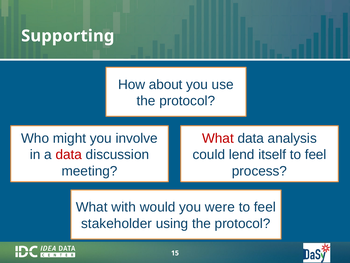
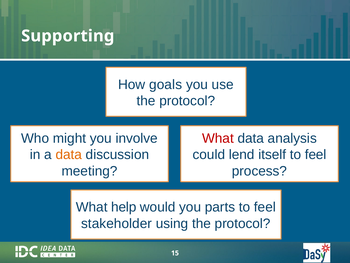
about: about -> goals (166, 84)
data colour: red -> orange (69, 154)
with: with -> help (124, 207)
were: were -> parts (220, 207)
